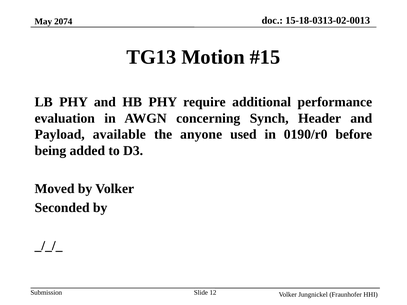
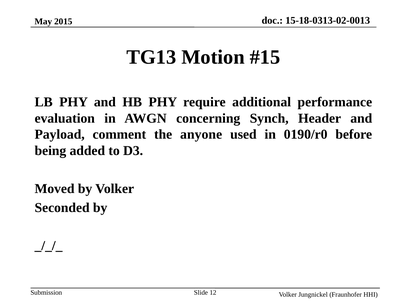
2074: 2074 -> 2015 (63, 22)
available: available -> comment (119, 135)
